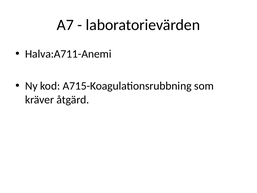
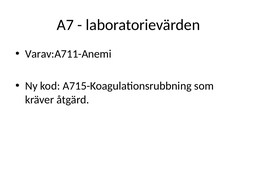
Halva:A711-Anemi: Halva:A711-Anemi -> Varav:A711-Anemi (68, 54)
